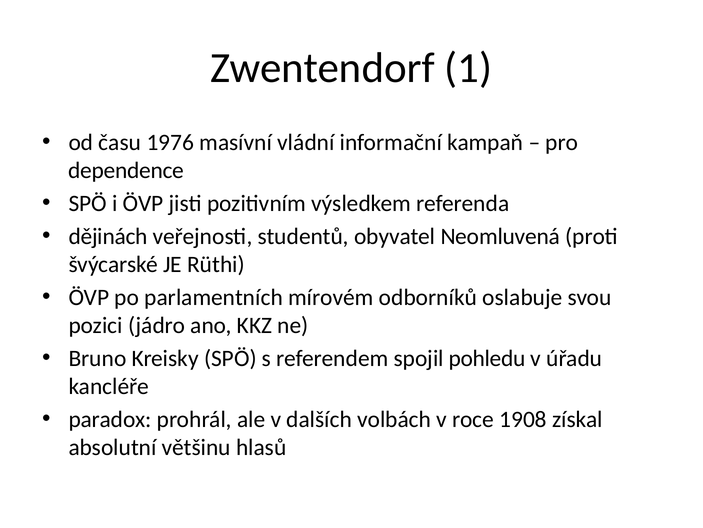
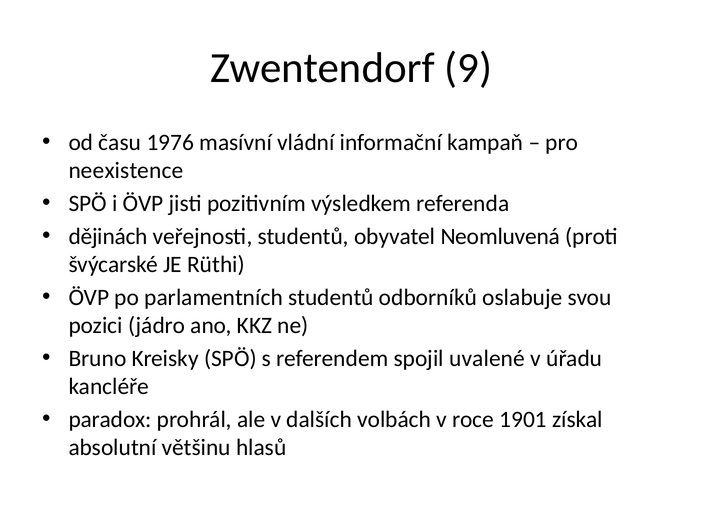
1: 1 -> 9 (468, 68)
dependence: dependence -> neexistence (126, 170)
parlamentních mírovém: mírovém -> studentů (331, 297)
pohledu: pohledu -> uvalené (487, 358)
1908: 1908 -> 1901 (523, 419)
